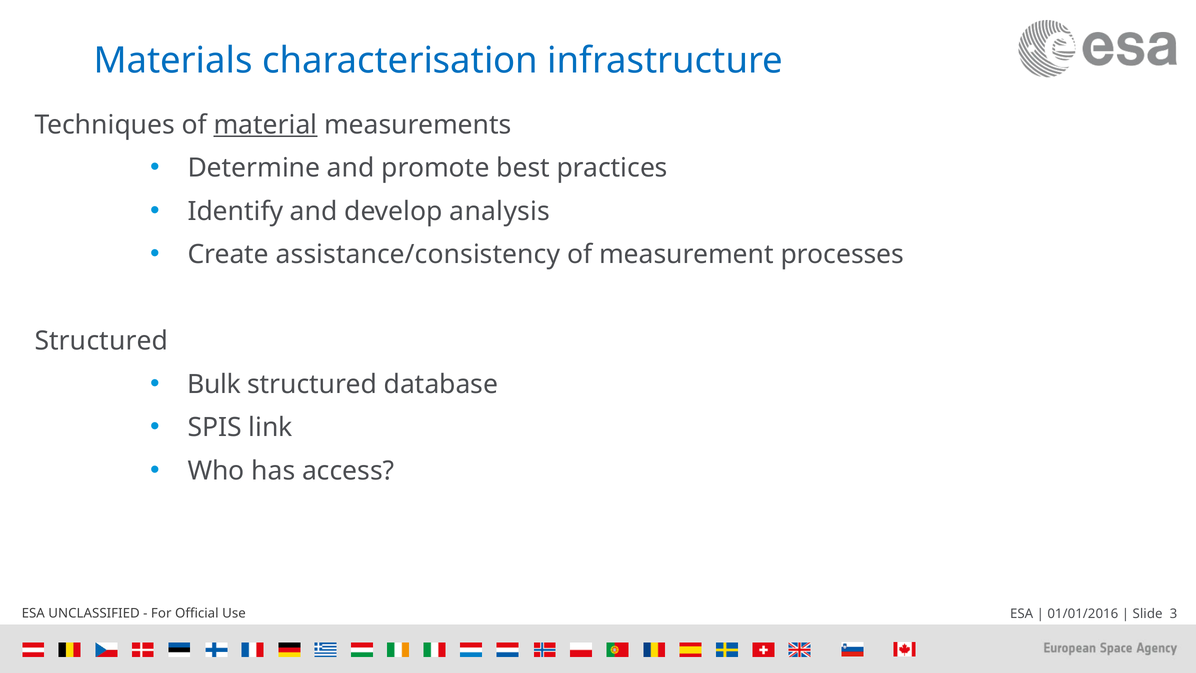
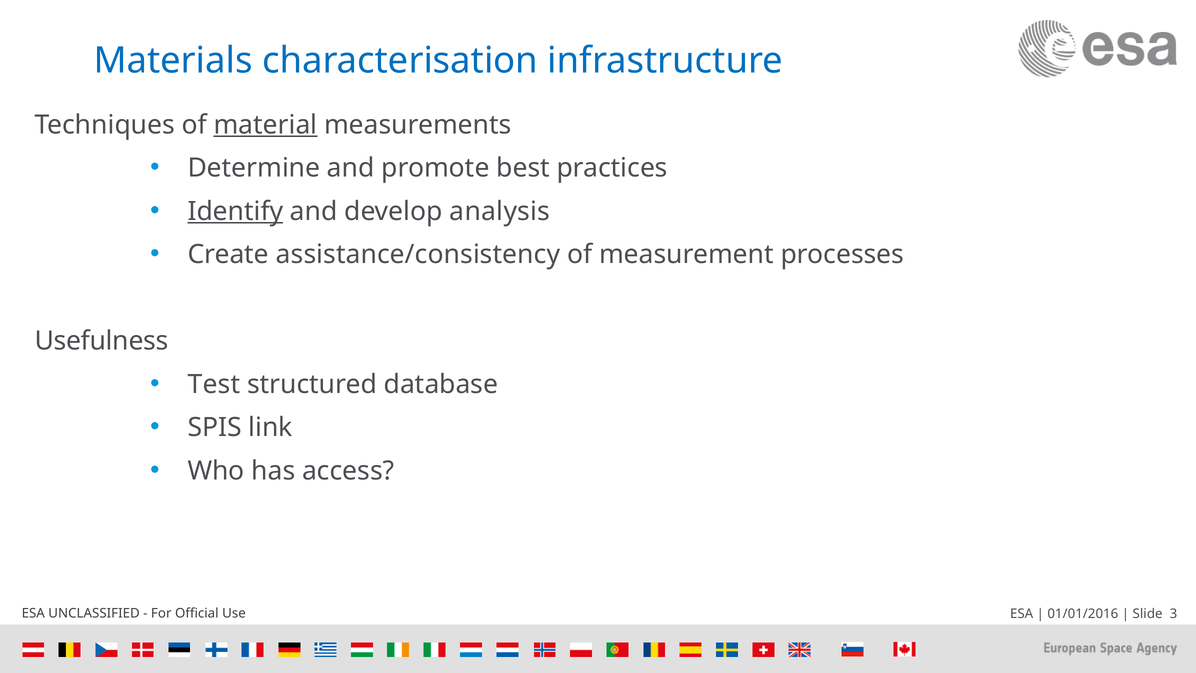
Identify underline: none -> present (235, 211)
Structured: Structured -> Usefulness (101, 341)
Bulk: Bulk -> Test (214, 384)
